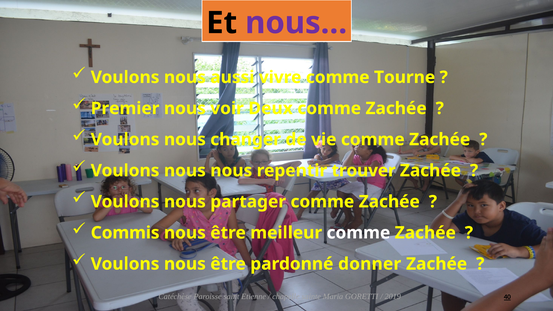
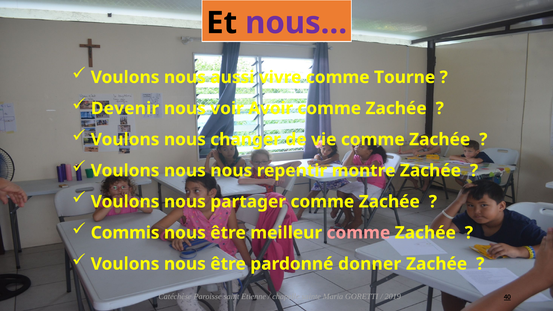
Premier: Premier -> Devenir (125, 108)
Deux: Deux -> Avoir (271, 108)
trouver: trouver -> montre (364, 171)
comme colour: white -> pink (358, 233)
